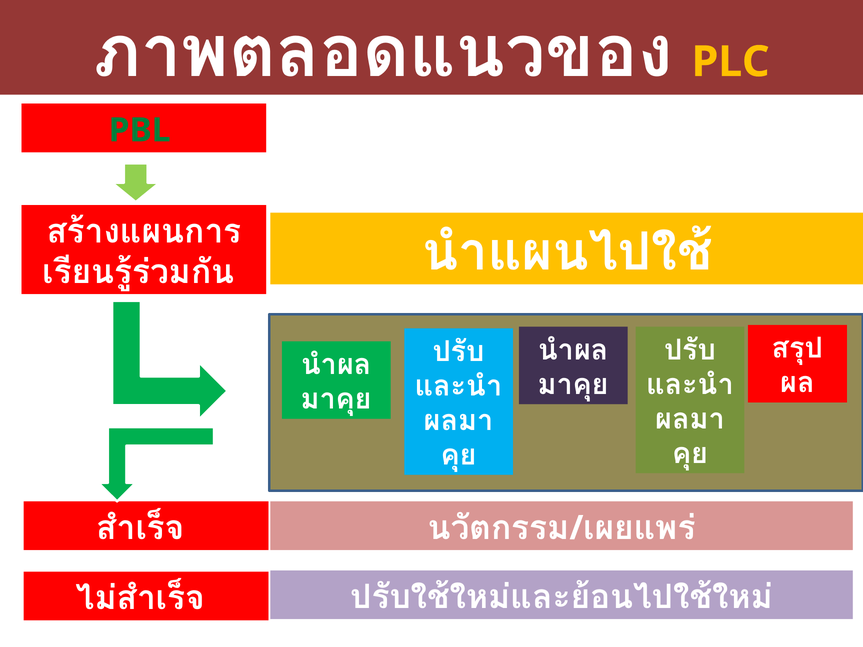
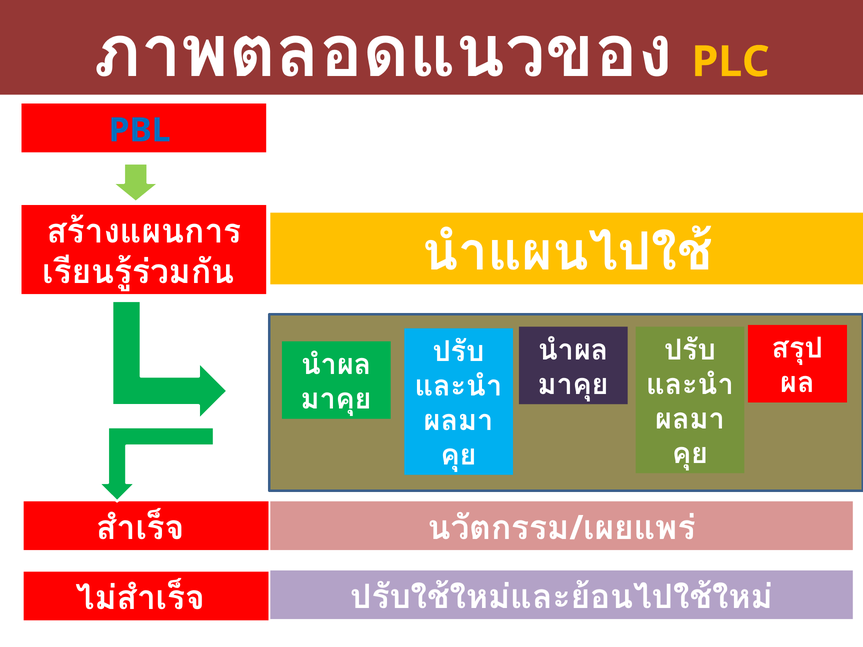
PBL colour: green -> blue (140, 130)
